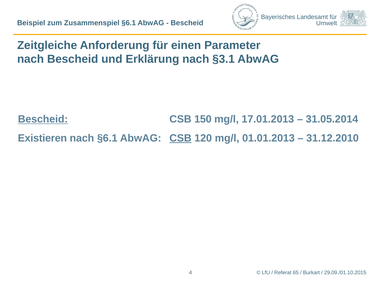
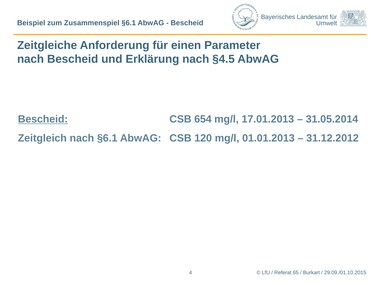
§3.1: §3.1 -> §4.5 (224, 59)
150: 150 -> 654 (203, 119)
Existieren: Existieren -> Zeitgleich (42, 138)
CSB underline: present -> none (180, 138)
31.12.2010: 31.12.2010 -> 31.12.2012 (333, 138)
